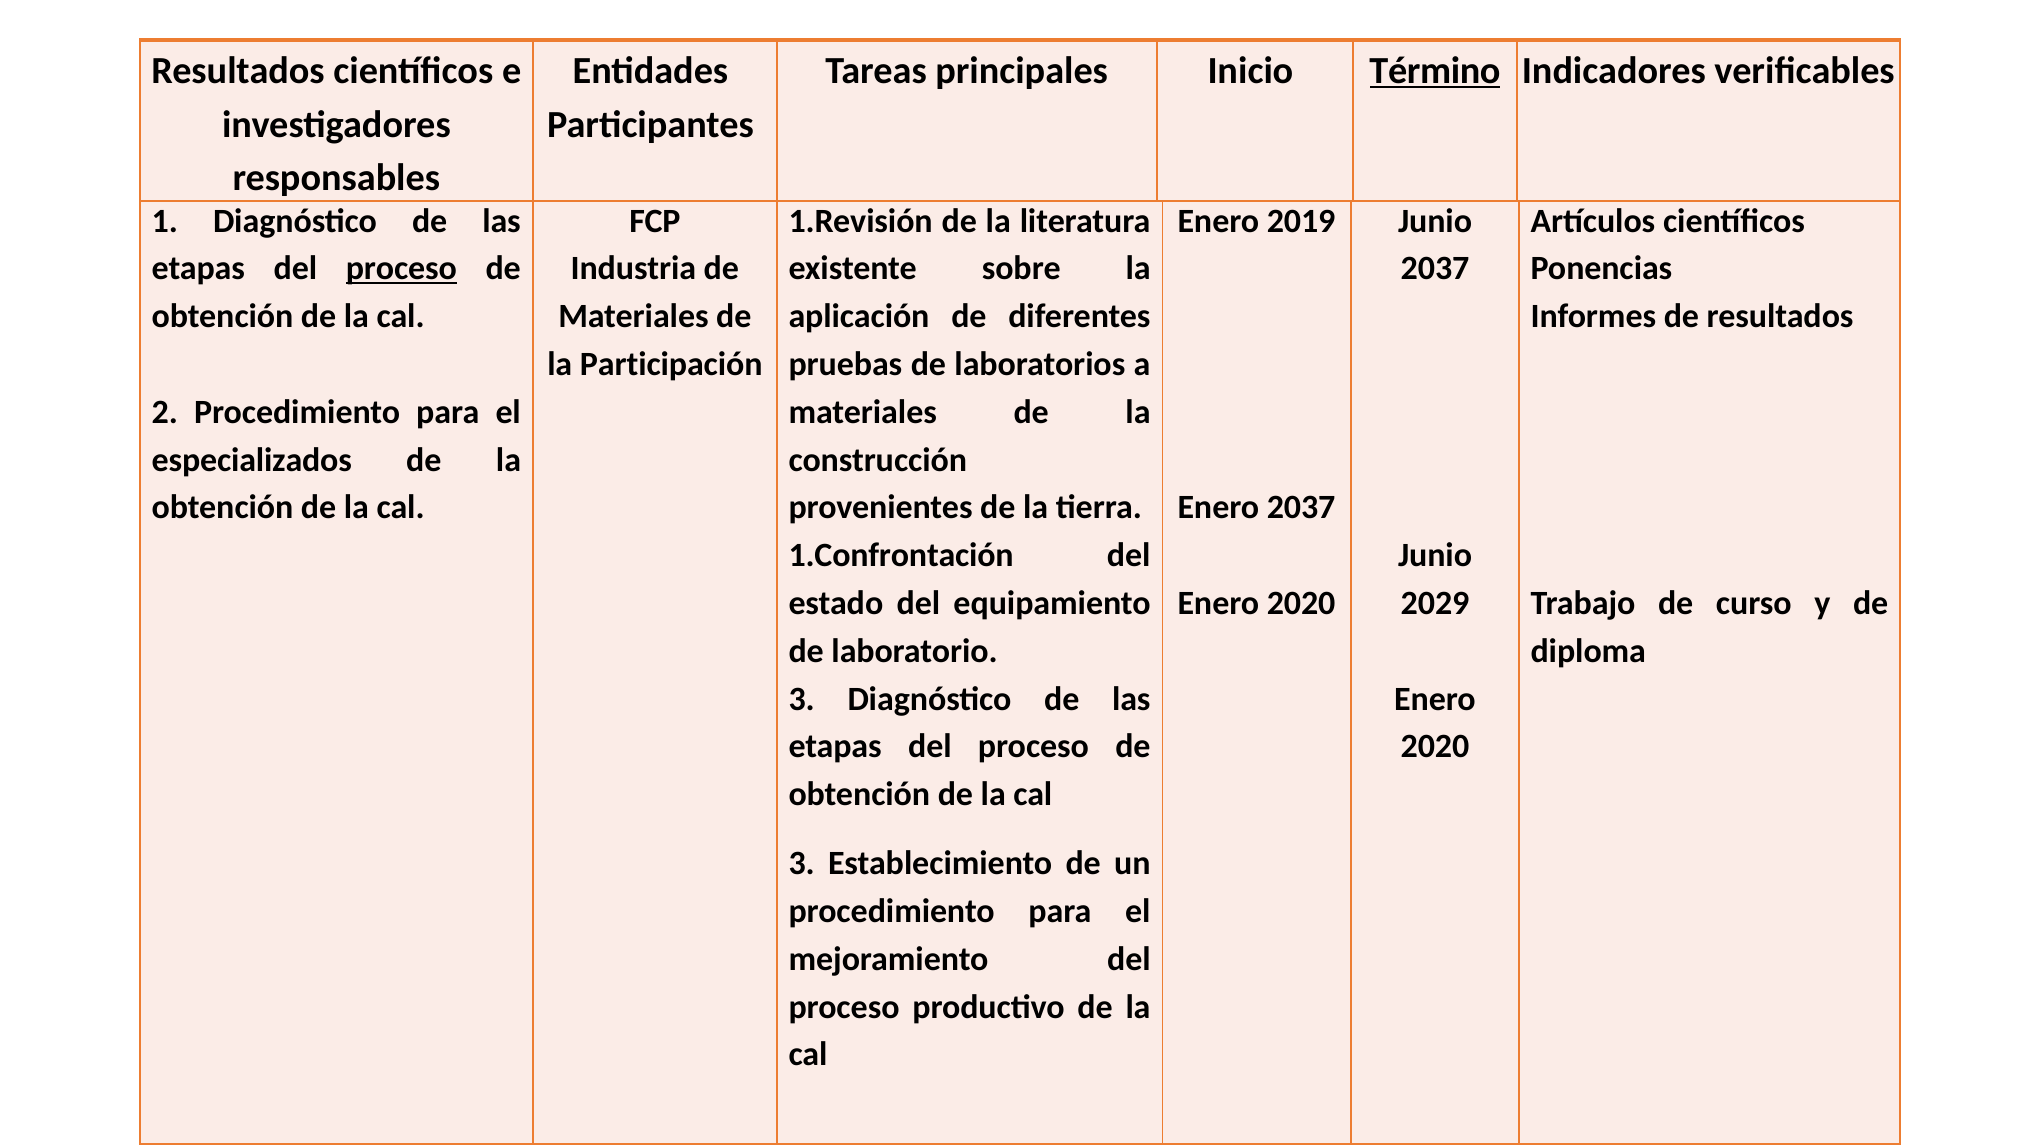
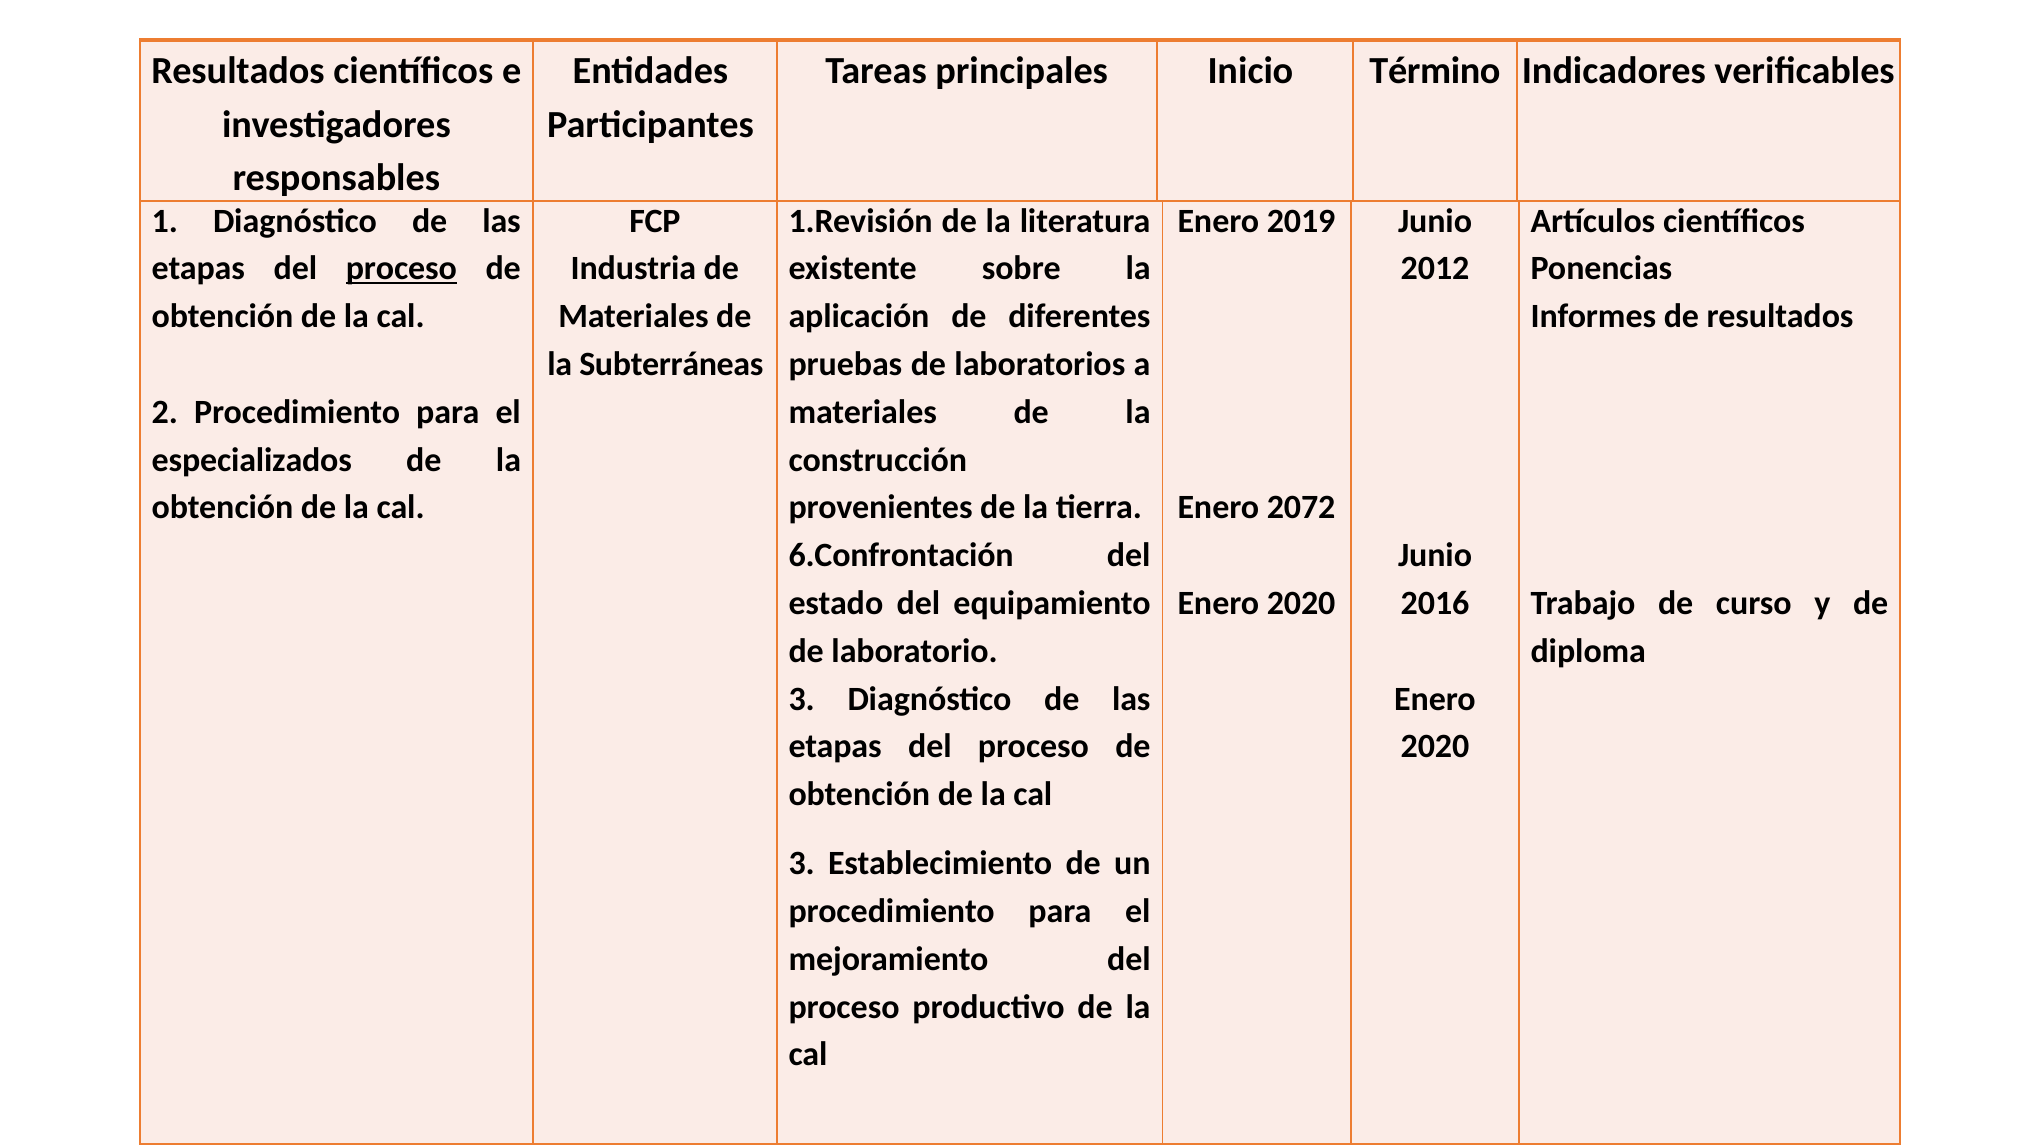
Término underline: present -> none (1435, 71)
2037: 2037 -> 2012 (1435, 269)
Participación: Participación -> Subterráneas (671, 364)
Enero 2037: 2037 -> 2072 (1301, 508)
1.Confrontación: 1.Confrontación -> 6.Confrontación (901, 556)
2029: 2029 -> 2016 (1435, 603)
